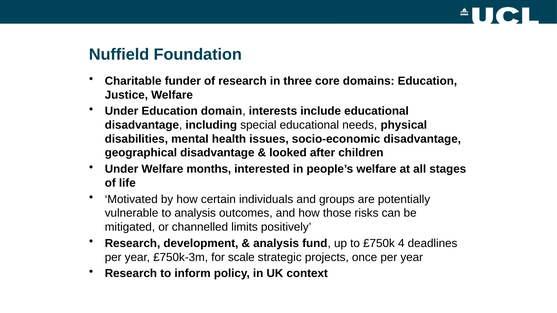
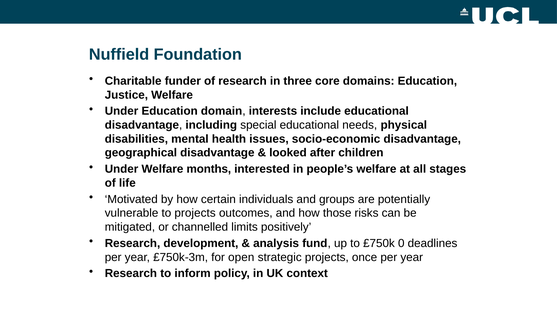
to analysis: analysis -> projects (195, 213)
4: 4 -> 0 (401, 244)
scale: scale -> open (241, 257)
